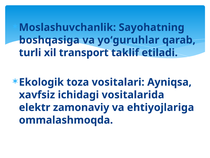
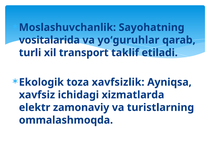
boshqasiga: boshqasiga -> vositalarida (49, 40)
vositalari: vositalari -> xavfsizlik (118, 82)
vositalarida: vositalarida -> xizmatlarda (133, 95)
ehtiyojlariga: ehtiyojlariga -> turistlarning (161, 107)
